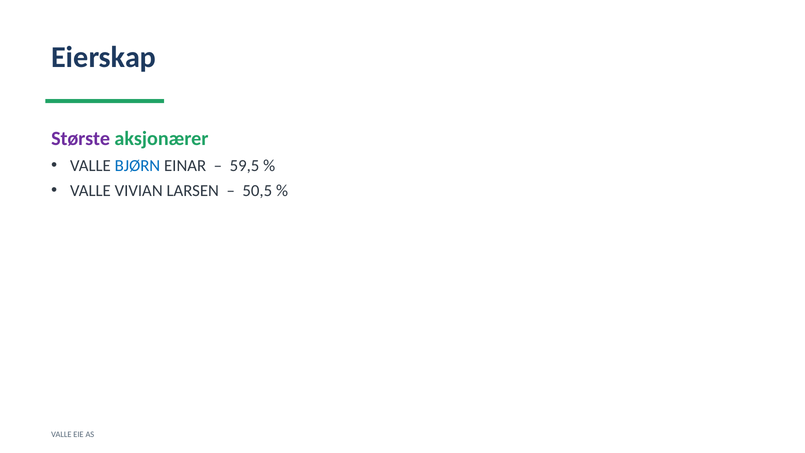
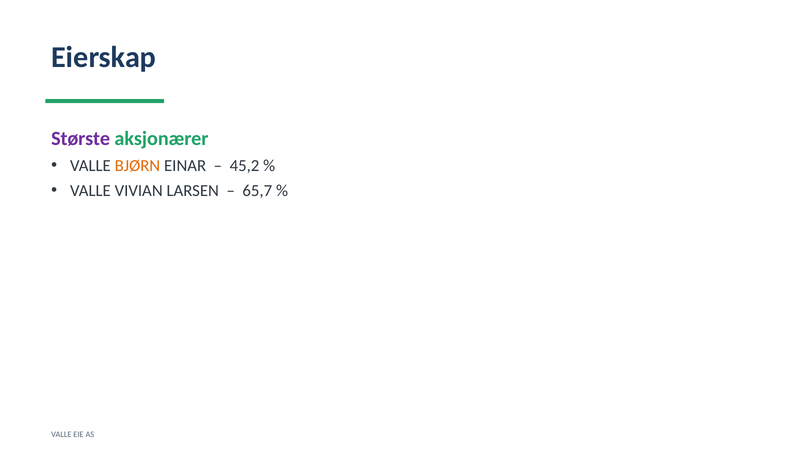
BJØRN colour: blue -> orange (137, 166)
59,5: 59,5 -> 45,2 (245, 166)
50,5: 50,5 -> 65,7 (257, 191)
